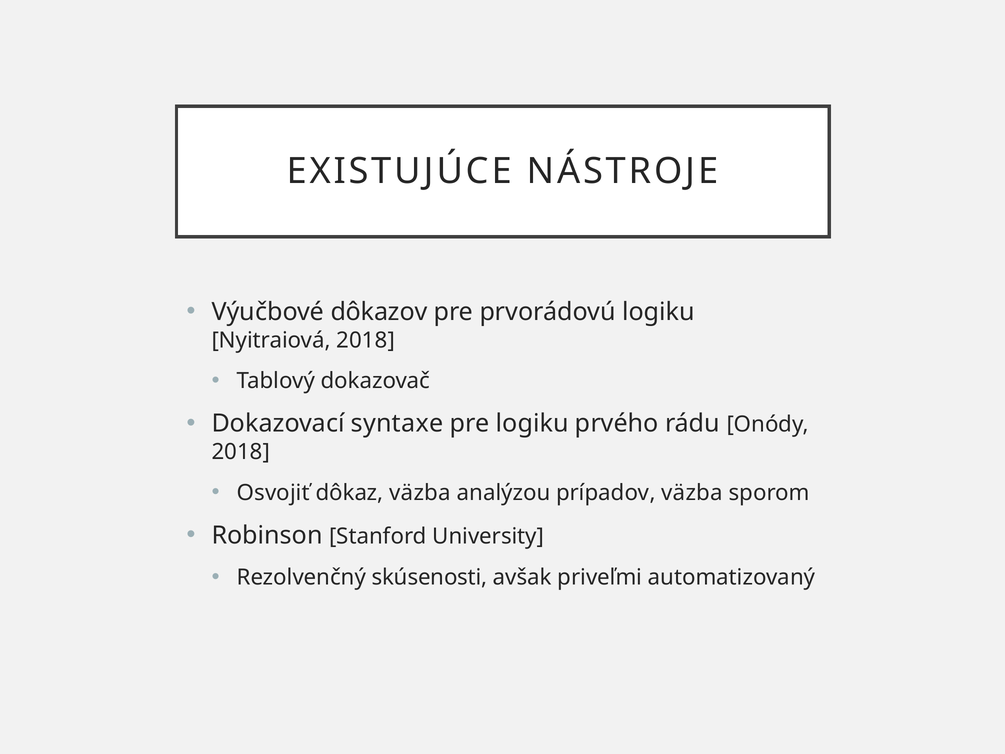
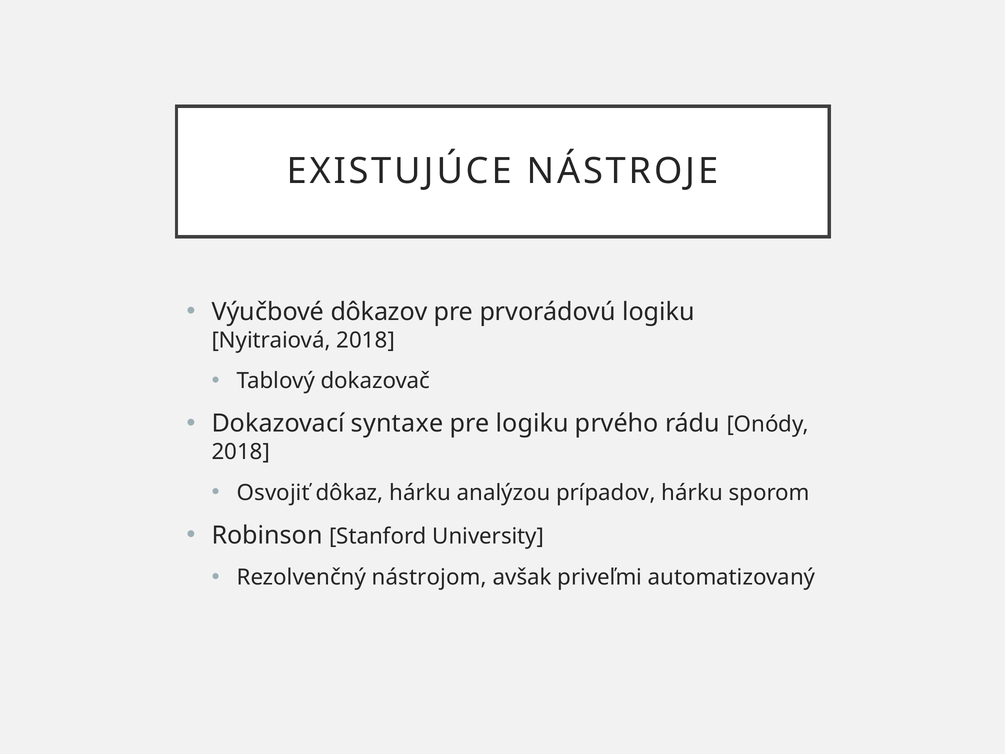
dôkaz väzba: väzba -> hárku (420, 492)
prípadov väzba: väzba -> hárku (692, 492)
skúsenosti: skúsenosti -> nástrojom (429, 577)
